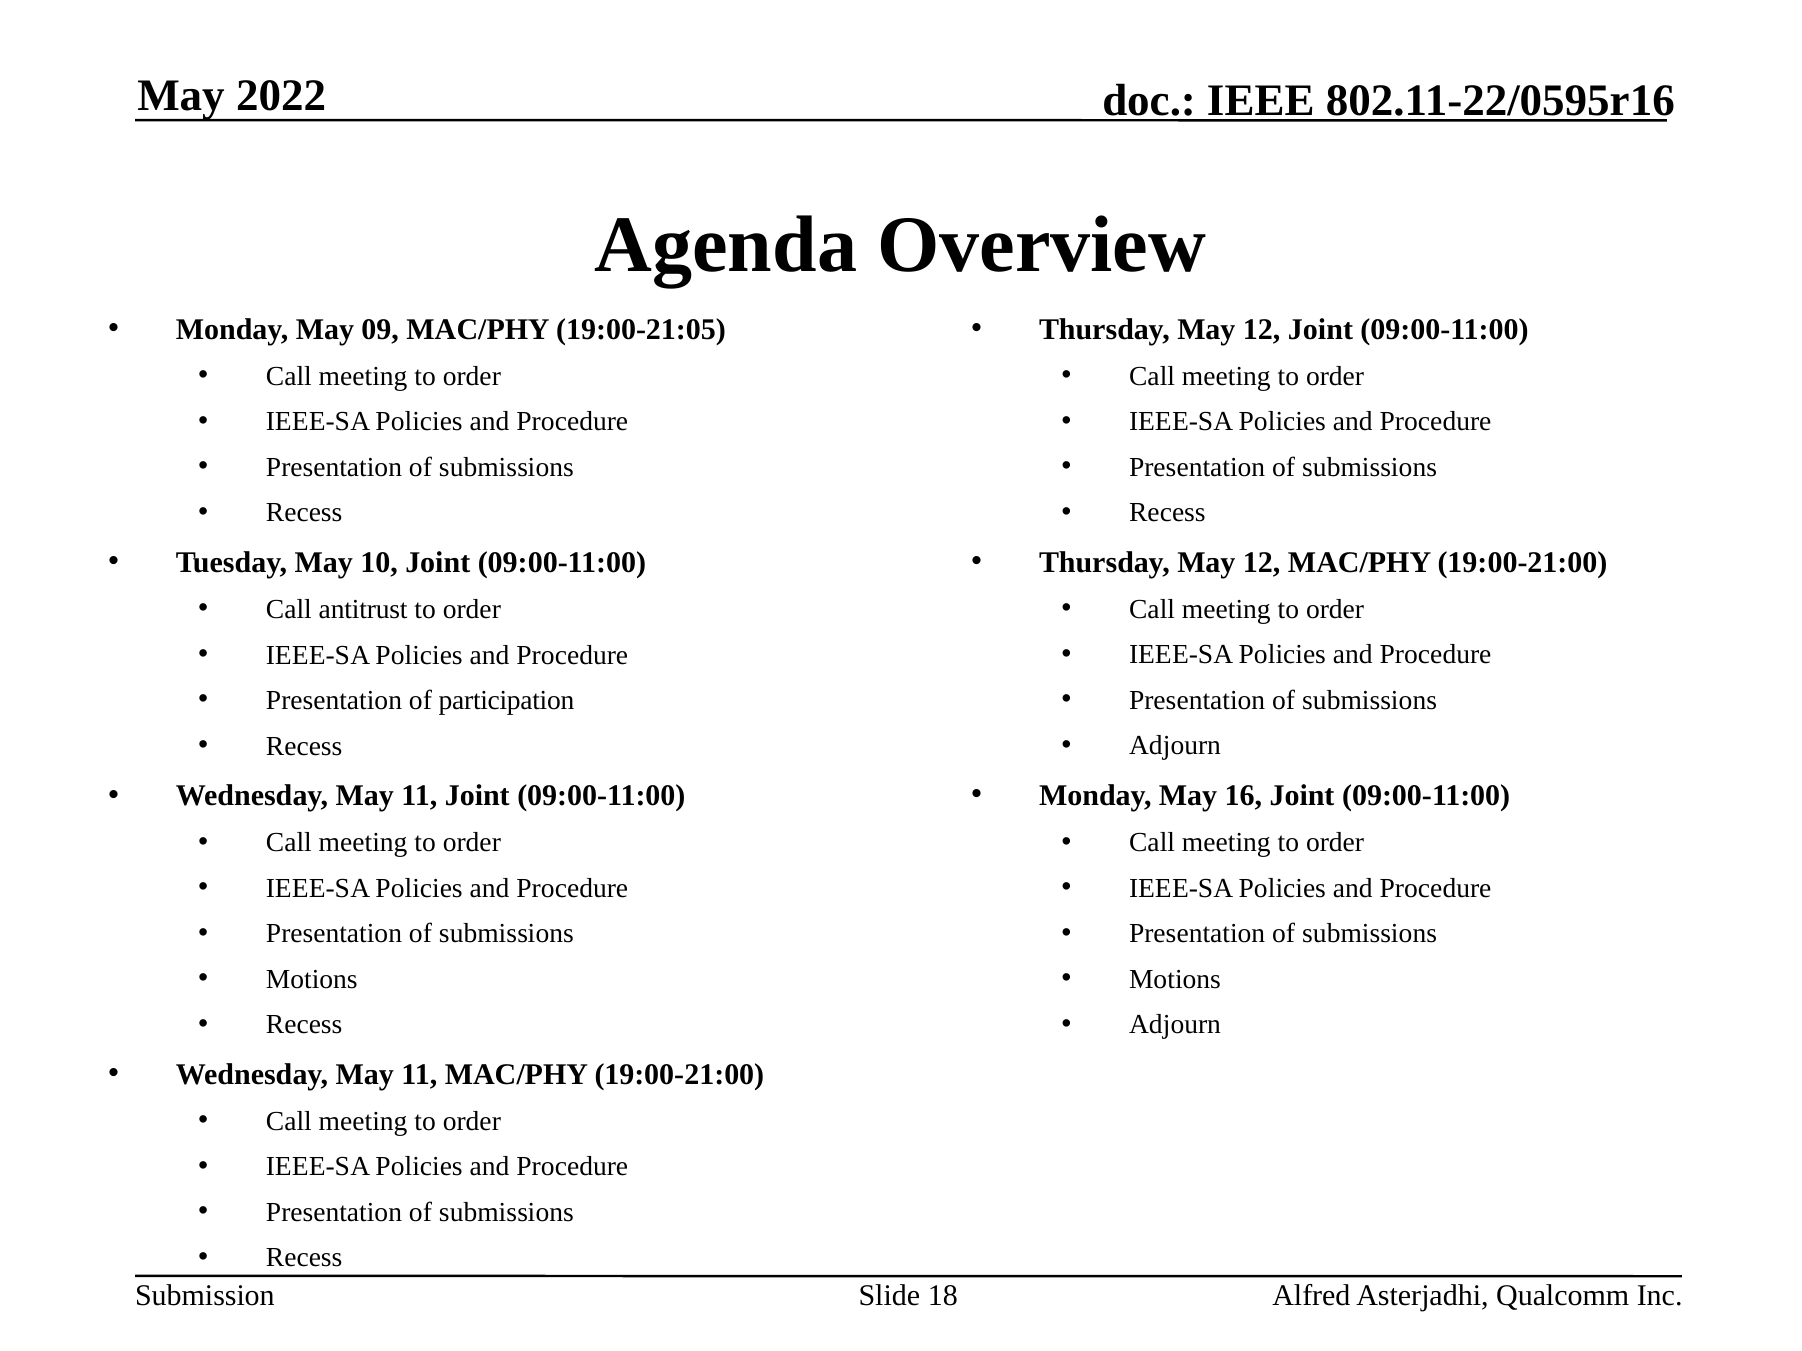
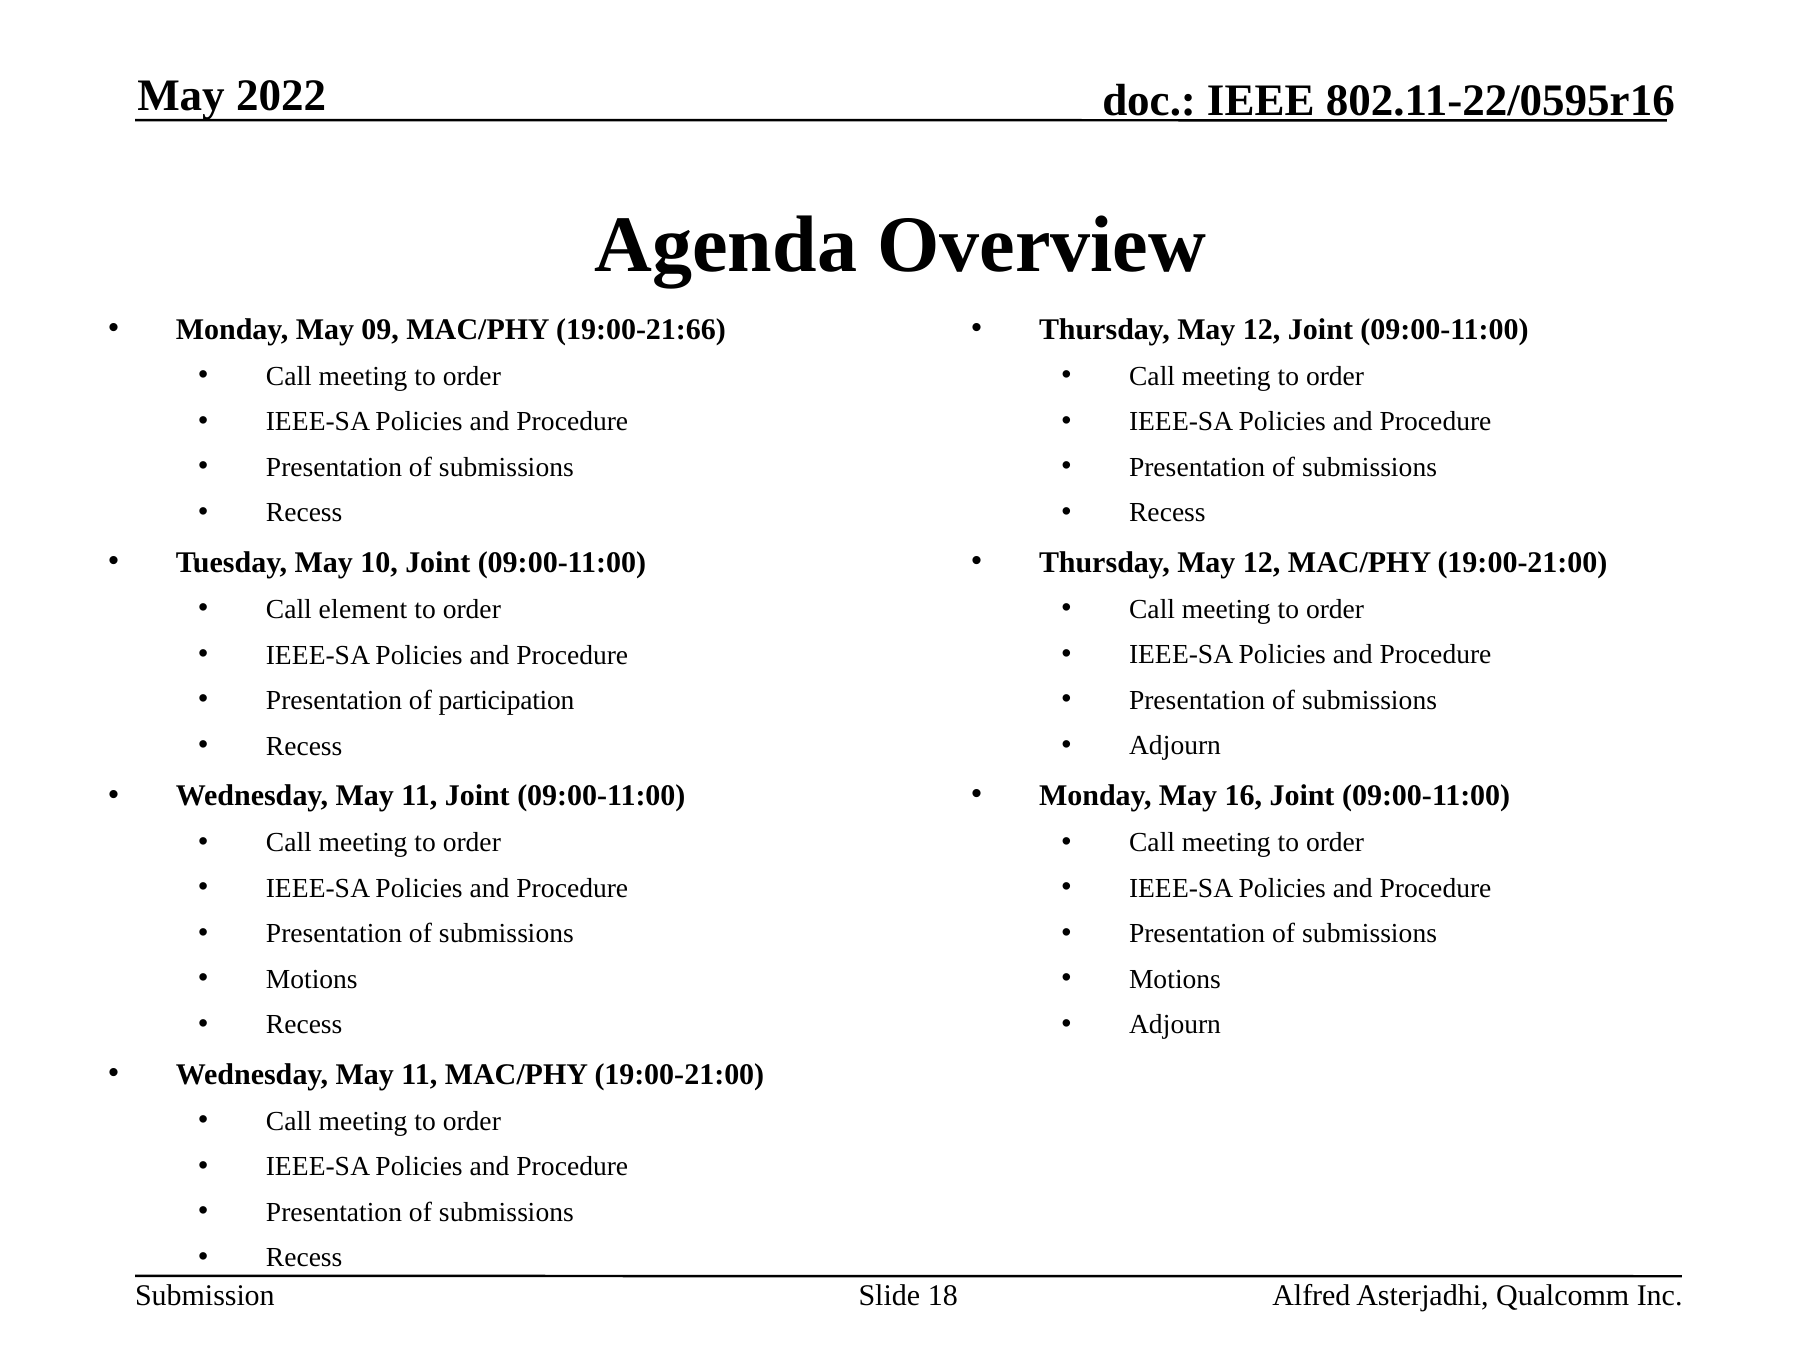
19:00-21:05: 19:00-21:05 -> 19:00-21:66 (641, 329)
antitrust: antitrust -> element (363, 610)
